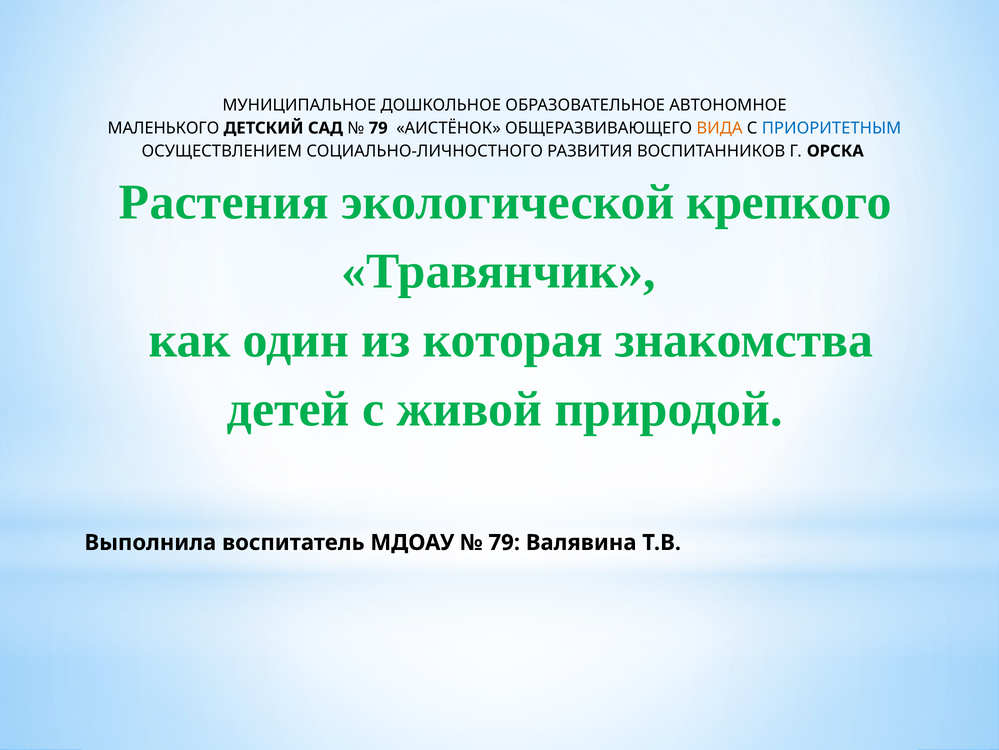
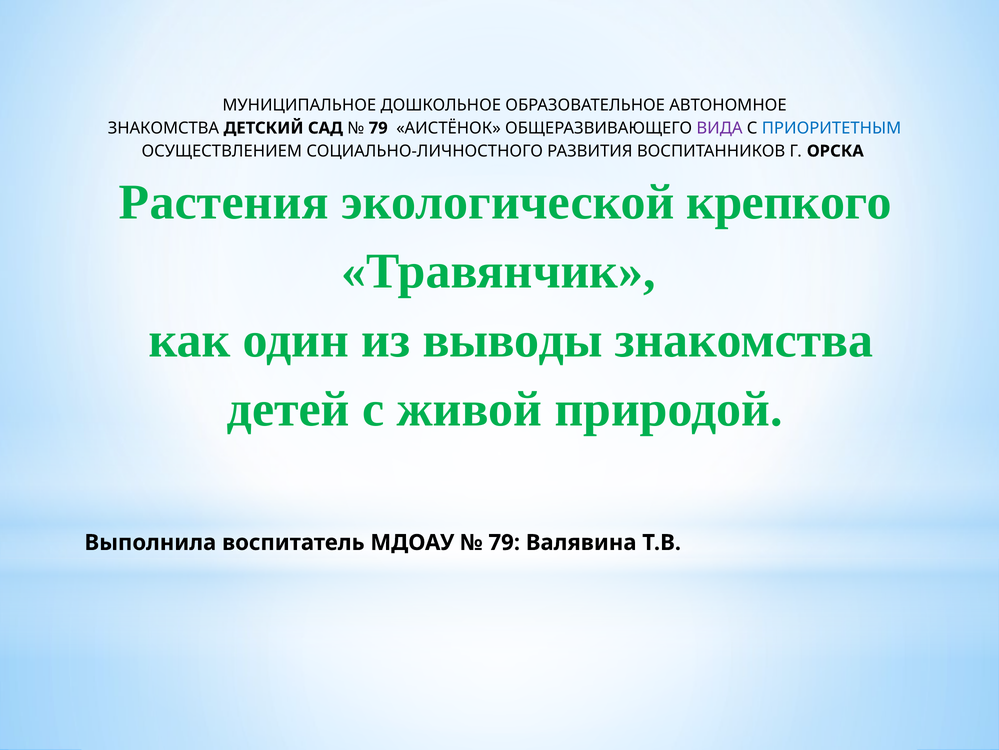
МАЛЕНЬКОГО: МАЛЕНЬКОГО -> ЗНАКОМСТВА (163, 128)
ВИДА colour: orange -> purple (719, 128)
которая: которая -> выводы (513, 340)
